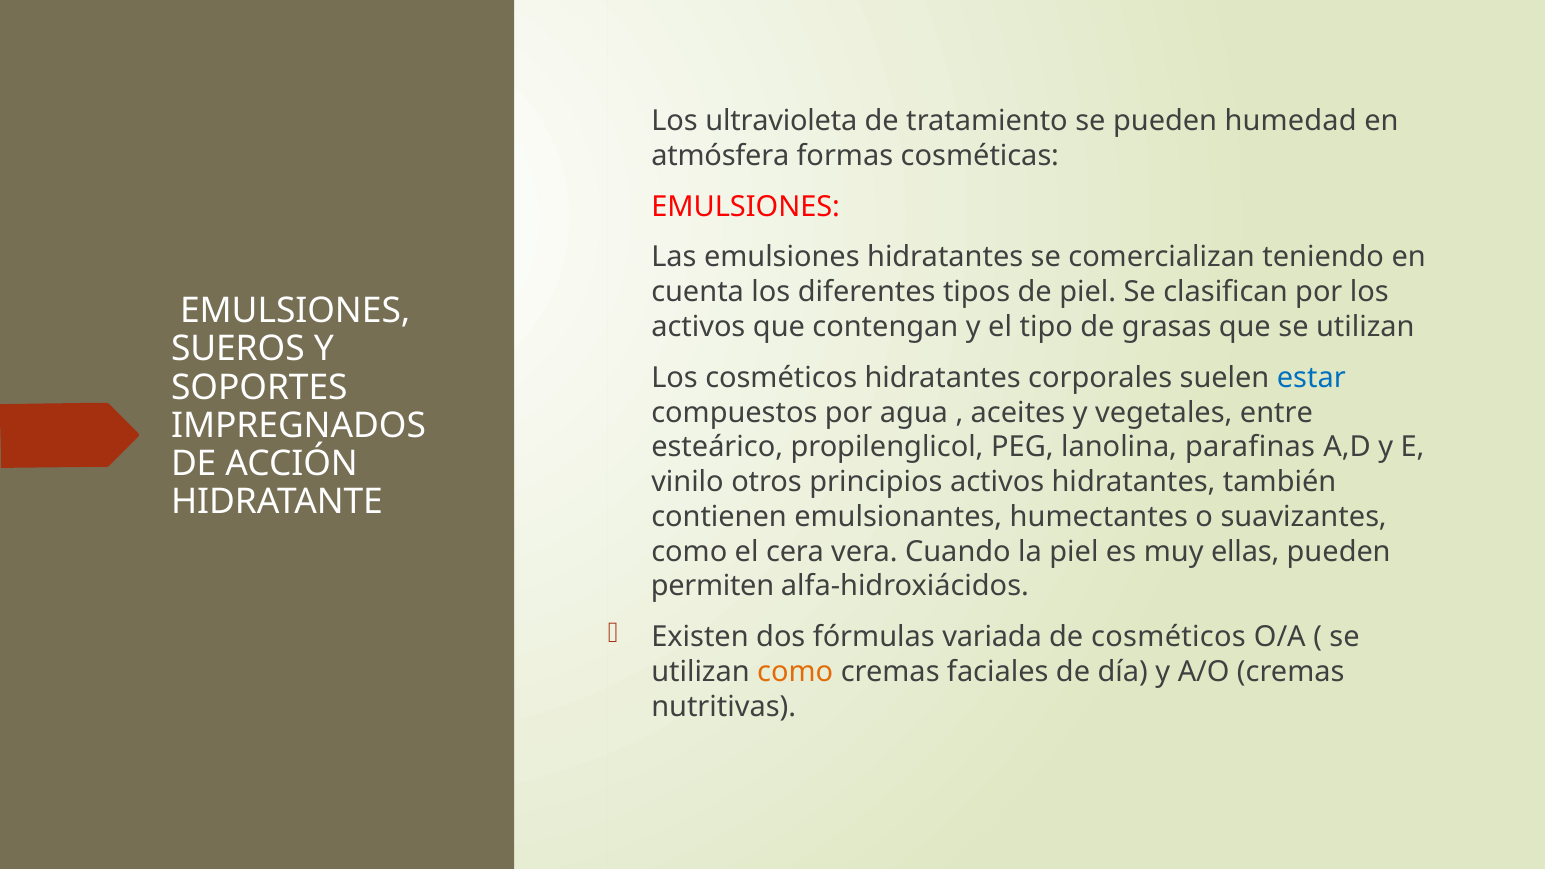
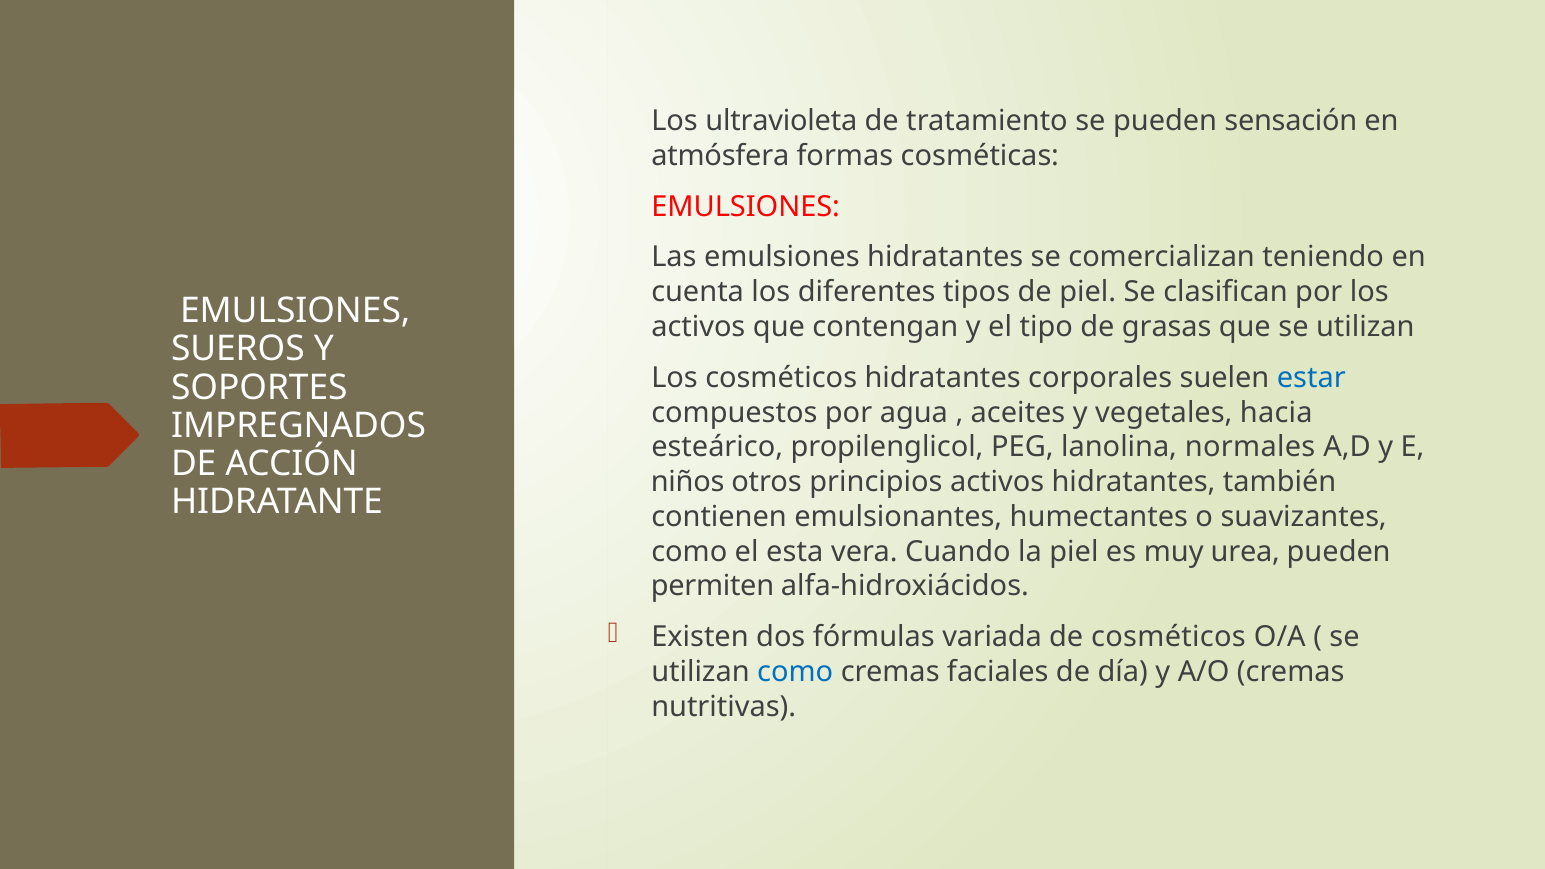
humedad: humedad -> sensación (1291, 121)
entre: entre -> hacia (1276, 413)
parafinas: parafinas -> normales (1250, 447)
vinilo: vinilo -> niños (688, 482)
cera: cera -> esta (795, 552)
ellas: ellas -> urea (1245, 552)
como colour: orange -> blue (795, 672)
